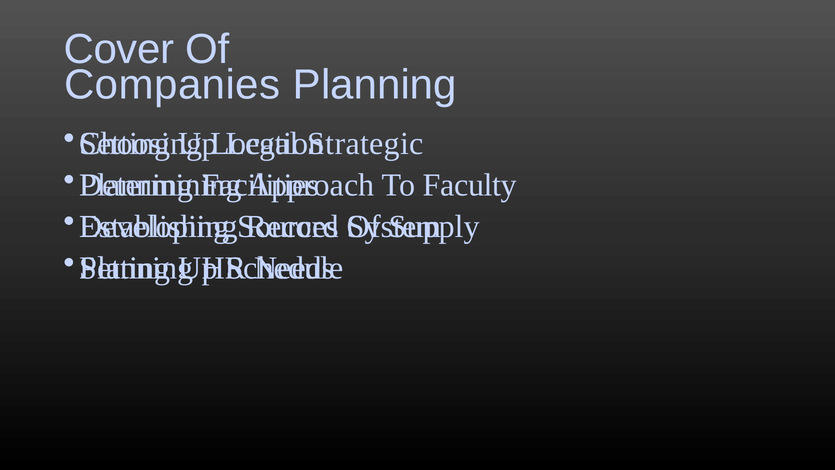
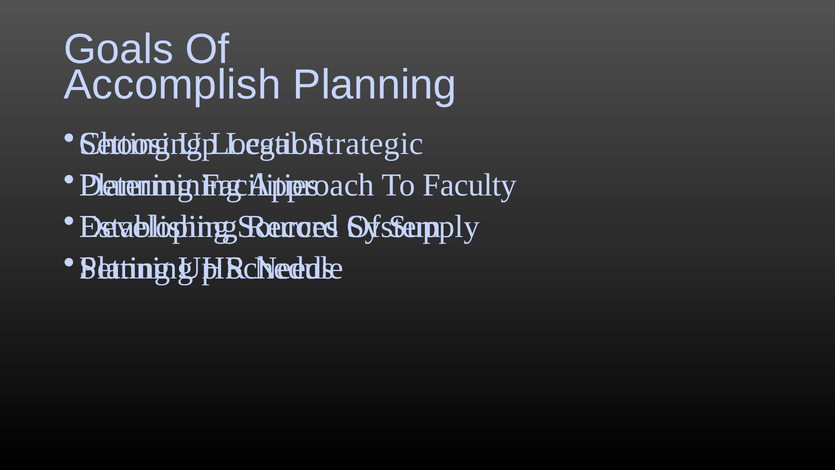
Cover: Cover -> Goals (119, 49)
Companies: Companies -> Accomplish (172, 85)
